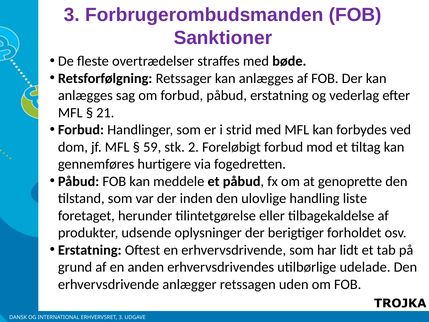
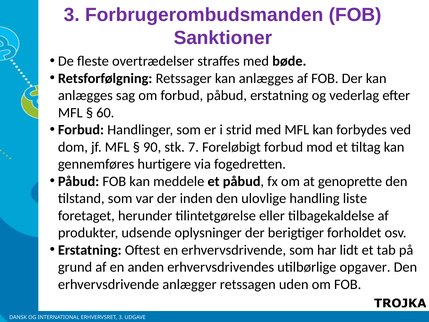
21: 21 -> 60 (105, 113)
59: 59 -> 90 (152, 147)
2: 2 -> 7 (193, 147)
udelade: udelade -> opgaver (365, 267)
